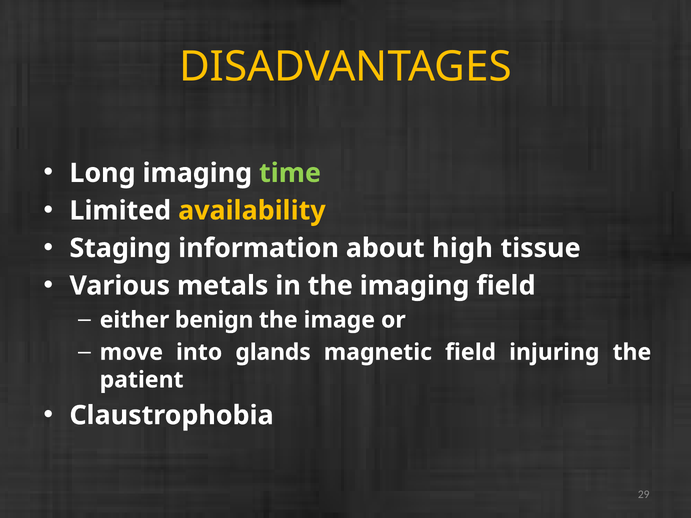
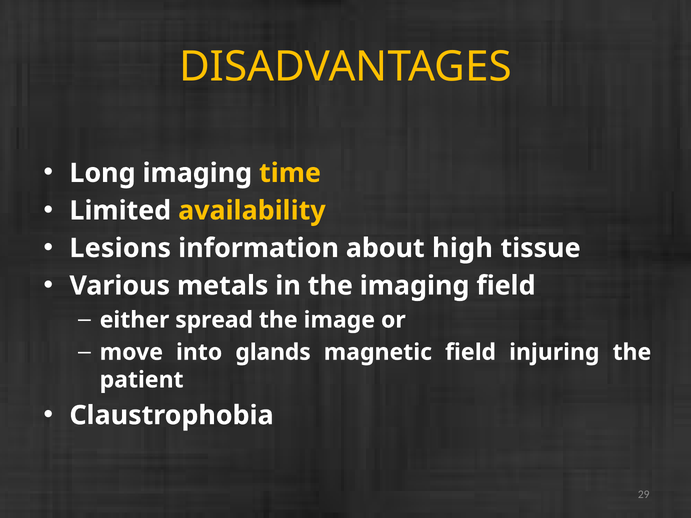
time colour: light green -> yellow (290, 173)
Staging: Staging -> Lesions (120, 248)
benign: benign -> spread (214, 320)
